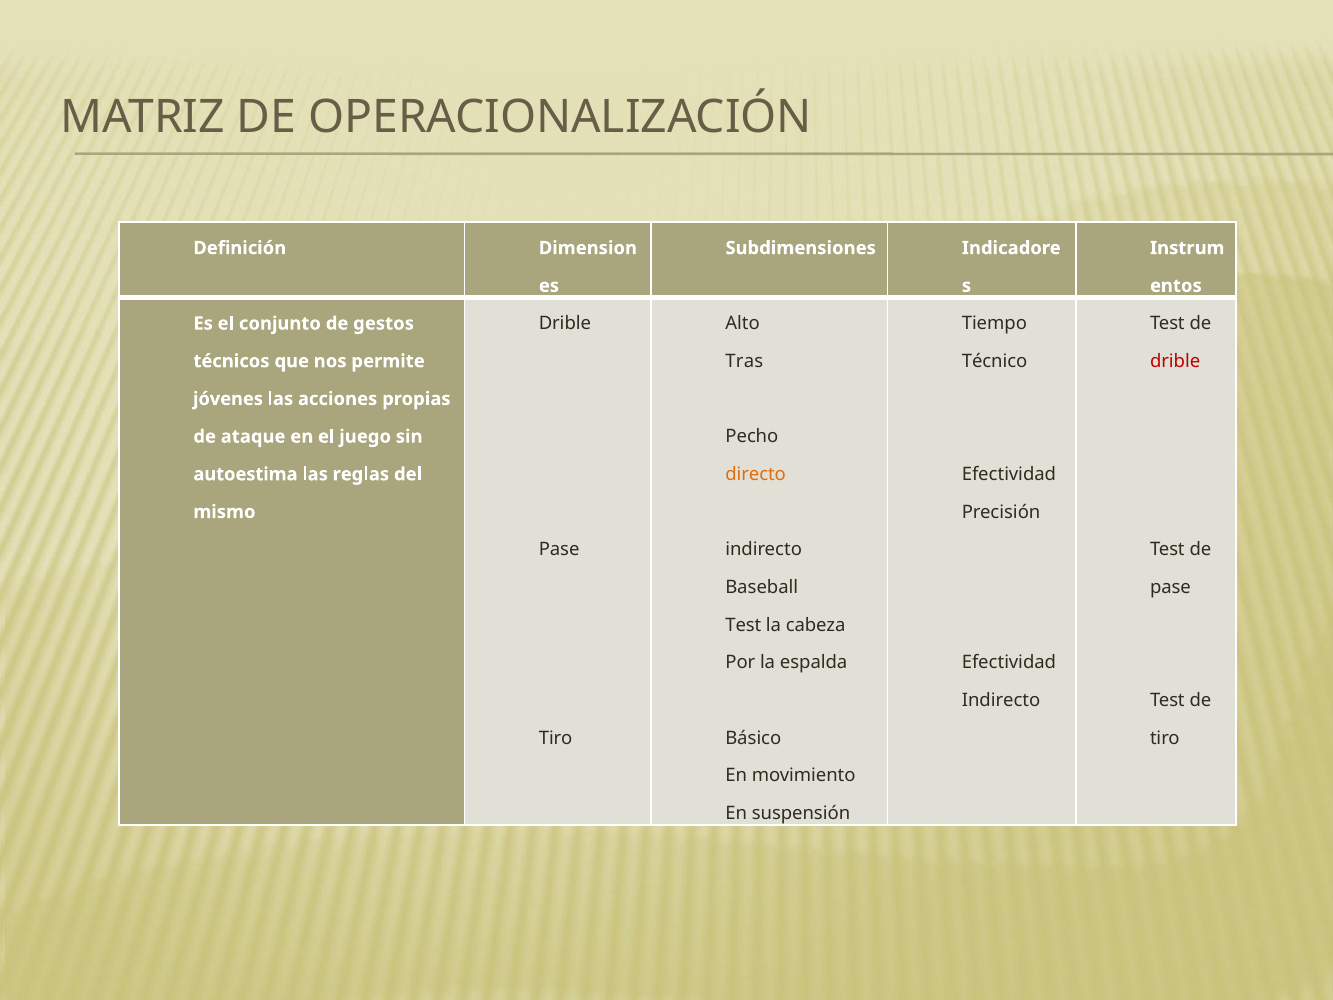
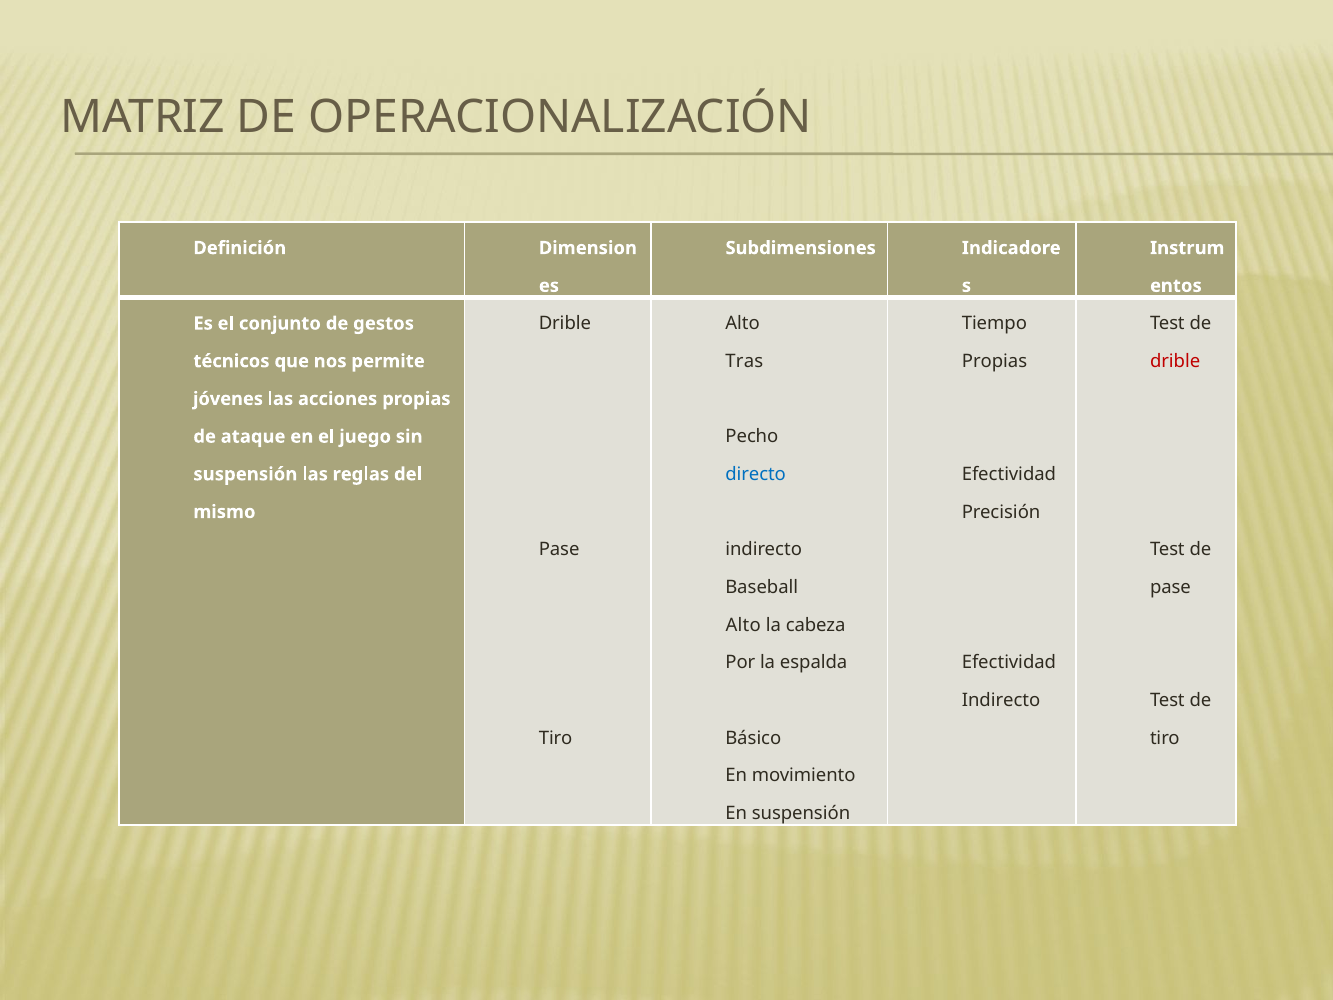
Técnico: Técnico -> Propias (995, 361)
directo colour: orange -> blue (756, 474)
autoestima: autoestima -> suspensión (245, 474)
Test: Test -> Alto (743, 625)
